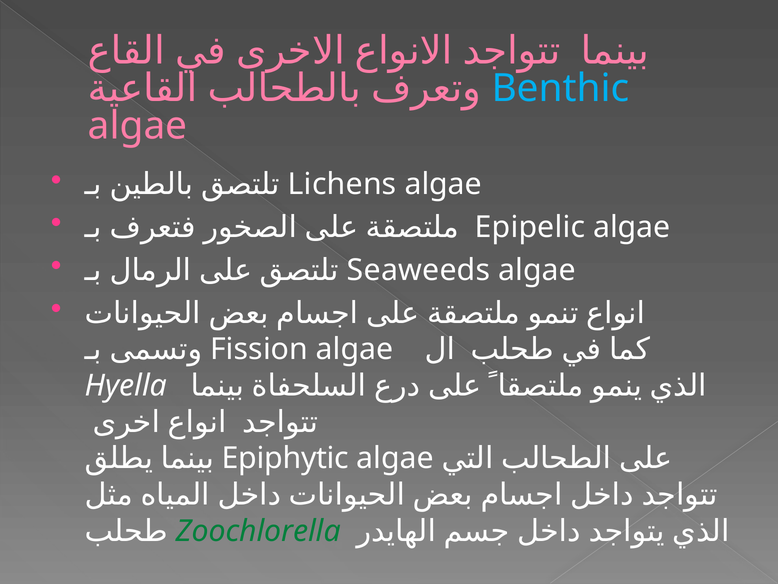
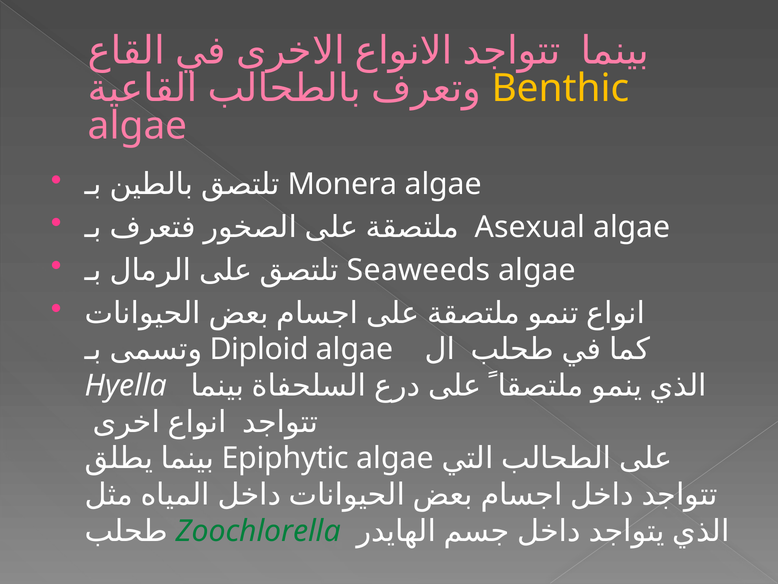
Benthic colour: light blue -> yellow (561, 88)
Lichens: Lichens -> Monera (342, 184)
Epipelic: Epipelic -> Asexual (530, 227)
Fission: Fission -> Diploid (259, 349)
